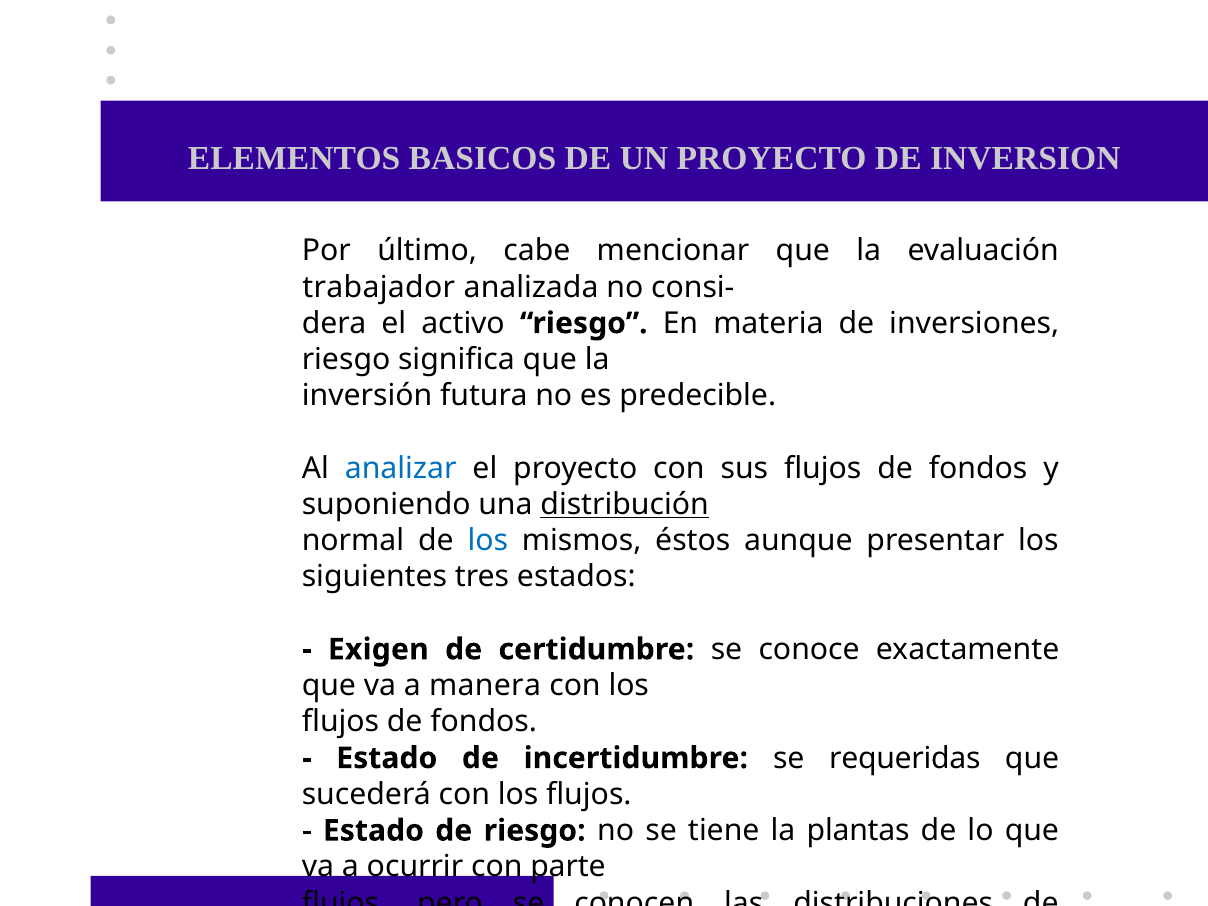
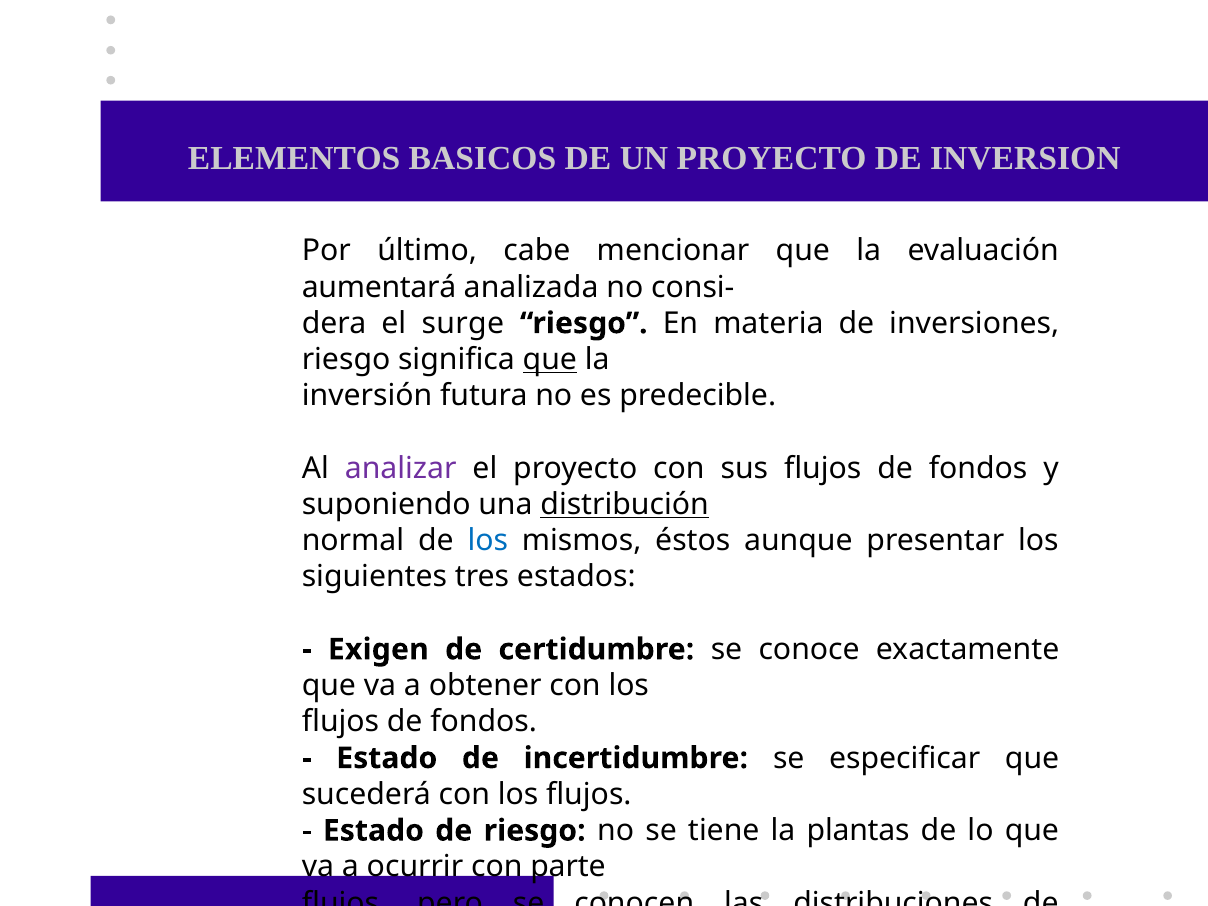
trabajador: trabajador -> aumentará (379, 287)
activo: activo -> surge (463, 323)
que underline: none -> present (550, 360)
analizar colour: blue -> purple (401, 468)
manera: manera -> obtener (485, 686)
requeridas: requeridas -> especificar (905, 758)
